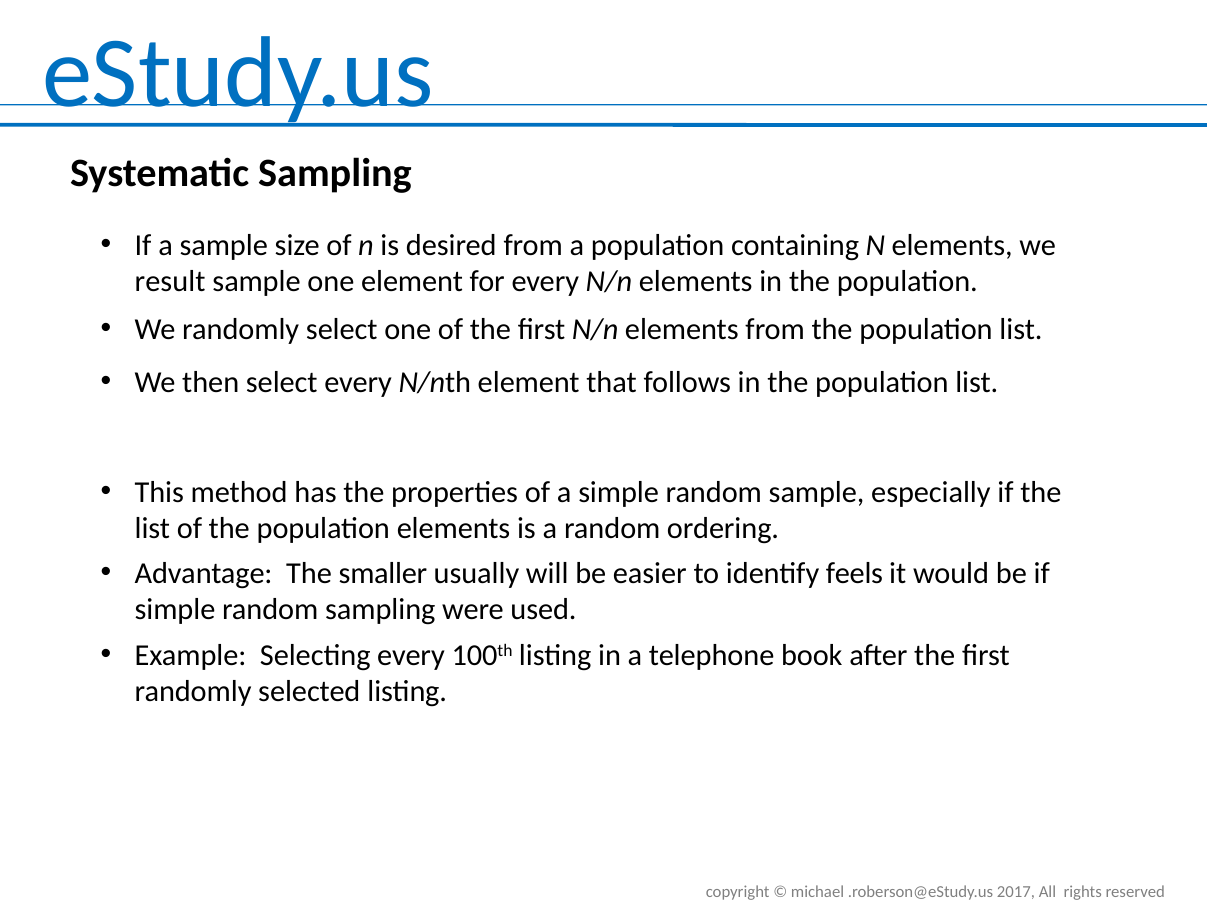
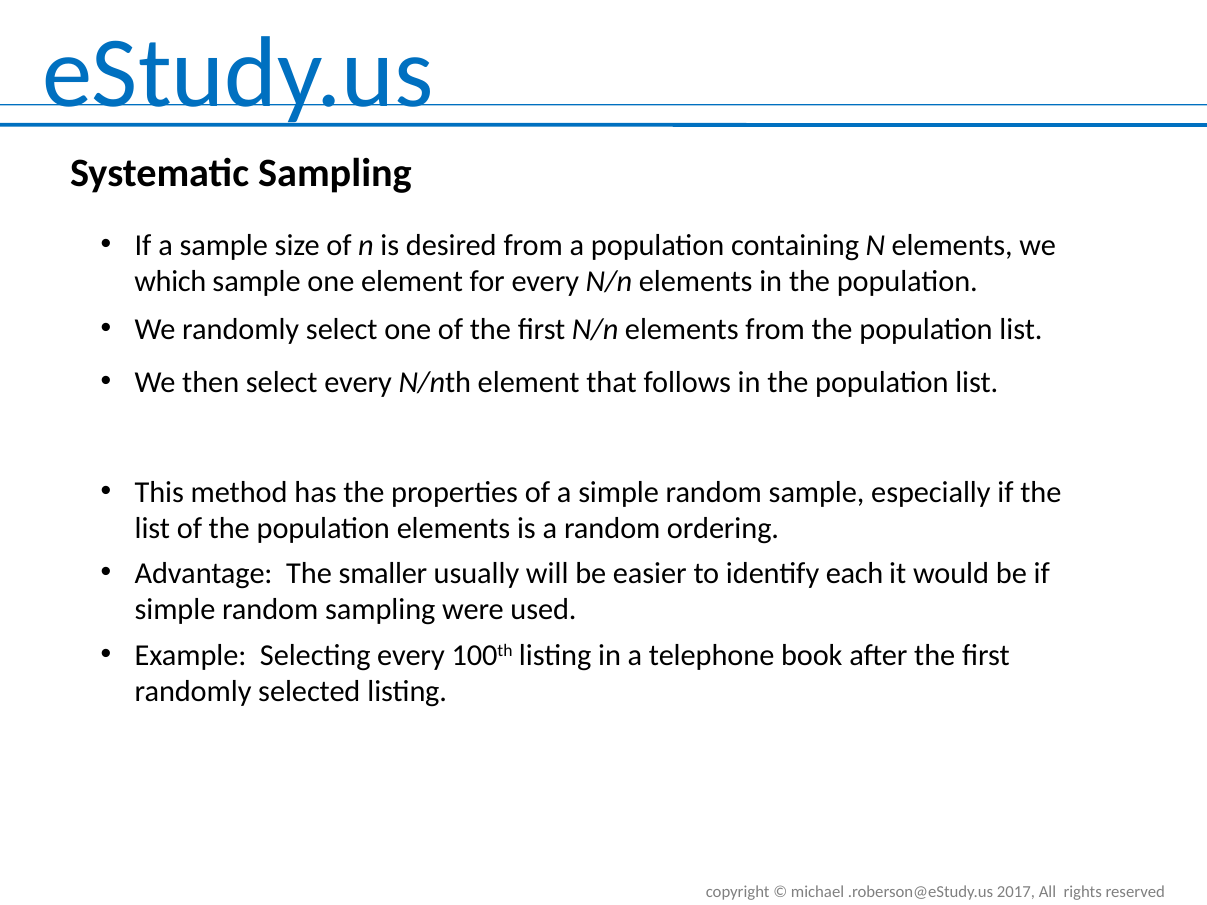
result: result -> which (170, 282)
feels: feels -> each (855, 574)
